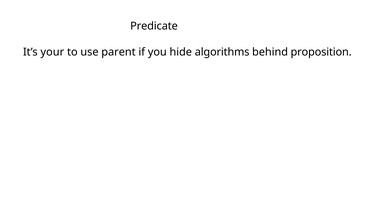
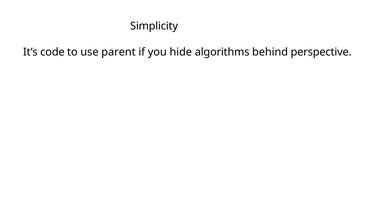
Predicate: Predicate -> Simplicity (154, 26)
your: your -> code (52, 52)
proposition: proposition -> perspective (321, 52)
